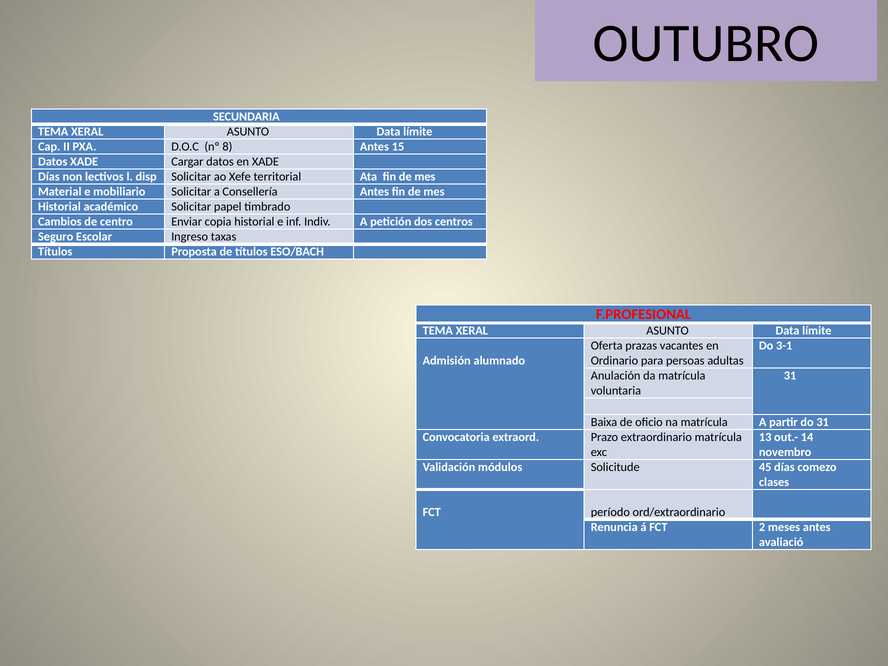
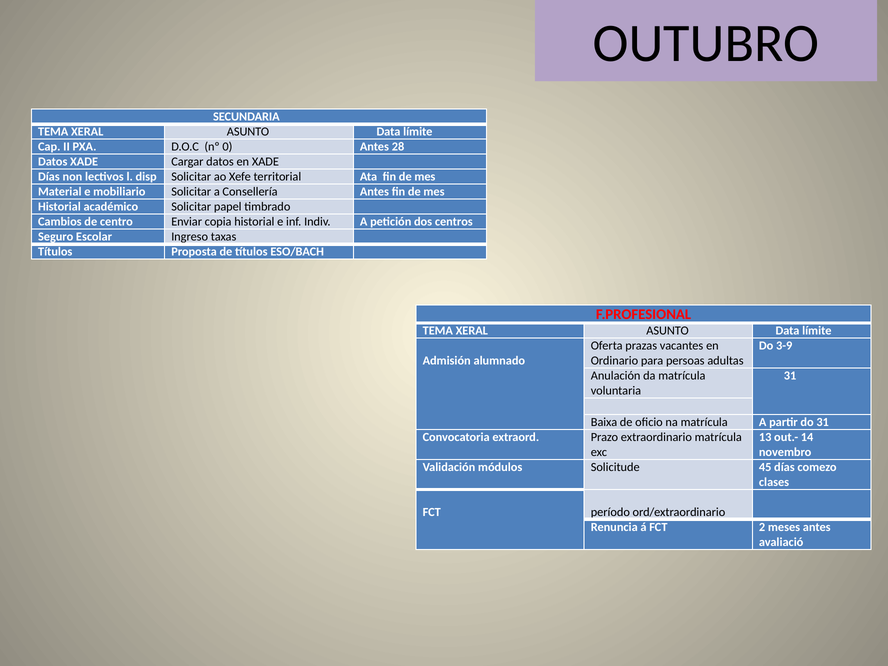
8: 8 -> 0 (227, 147)
15: 15 -> 28 (398, 147)
3-1: 3-1 -> 3-9 (784, 346)
